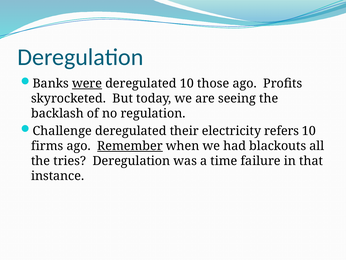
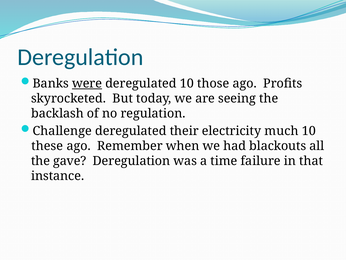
refers: refers -> much (281, 131)
firms: firms -> these (47, 146)
Remember underline: present -> none (130, 146)
tries: tries -> gave (70, 161)
